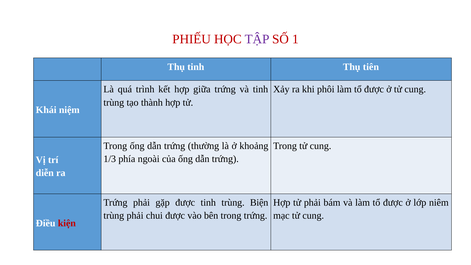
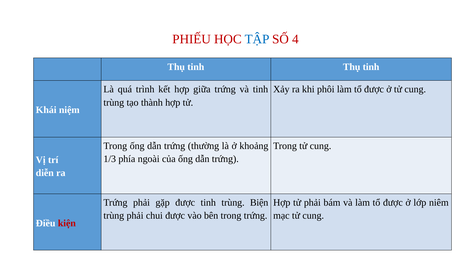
TẬP colour: purple -> blue (257, 39)
1: 1 -> 4 (295, 39)
tinh Thụ tiên: tiên -> tinh (371, 67)
